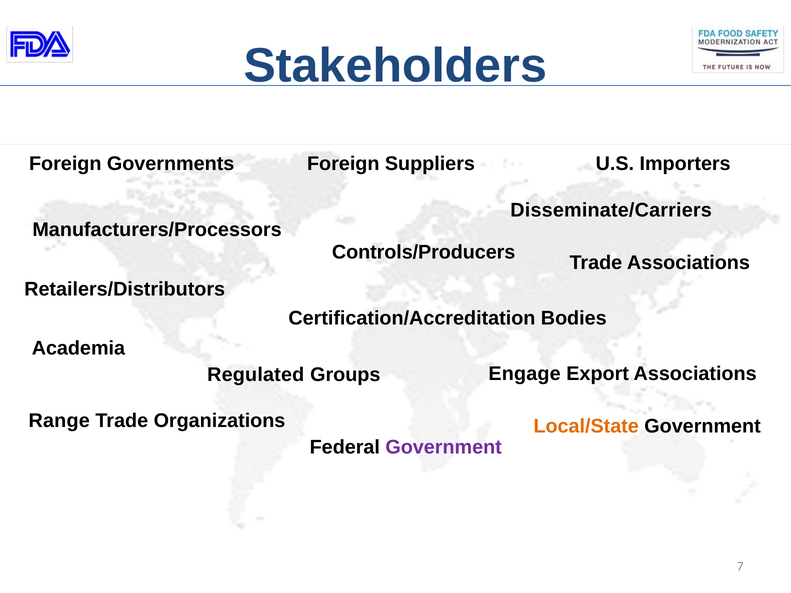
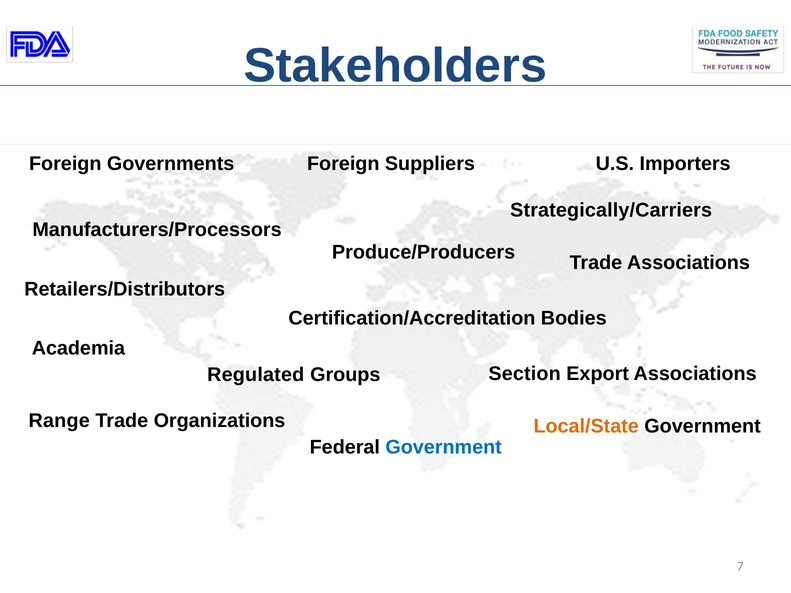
Disseminate/Carriers: Disseminate/Carriers -> Strategically/Carriers (611, 210)
Controls/Producers: Controls/Producers -> Produce/Producers (424, 252)
Engage: Engage -> Section (525, 374)
Government colour: purple -> blue (444, 447)
